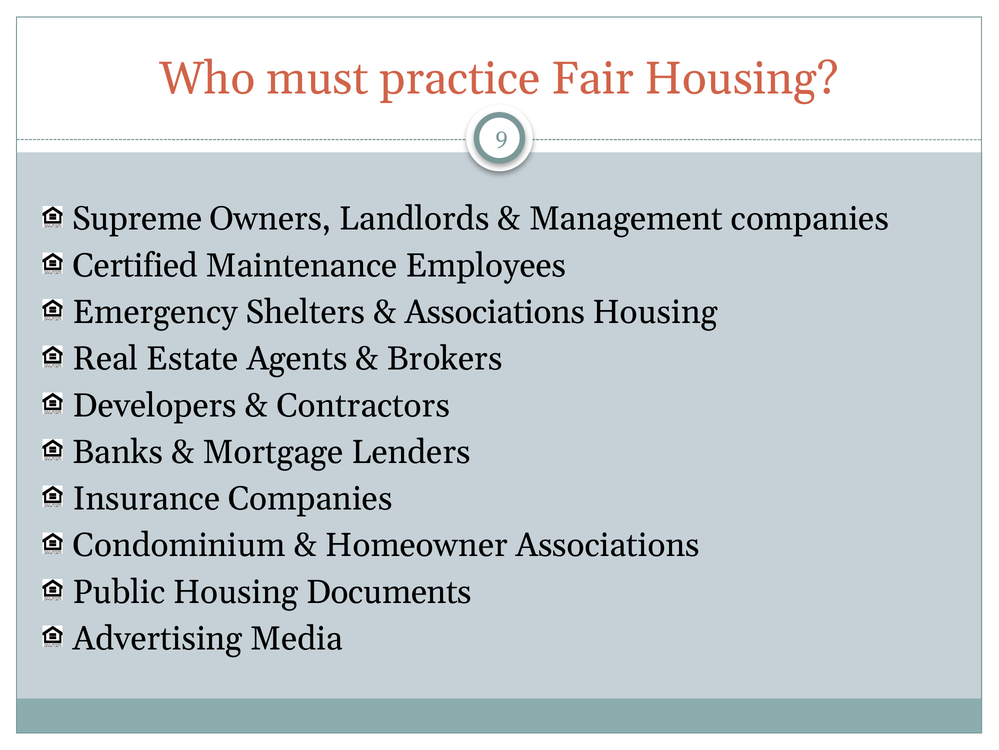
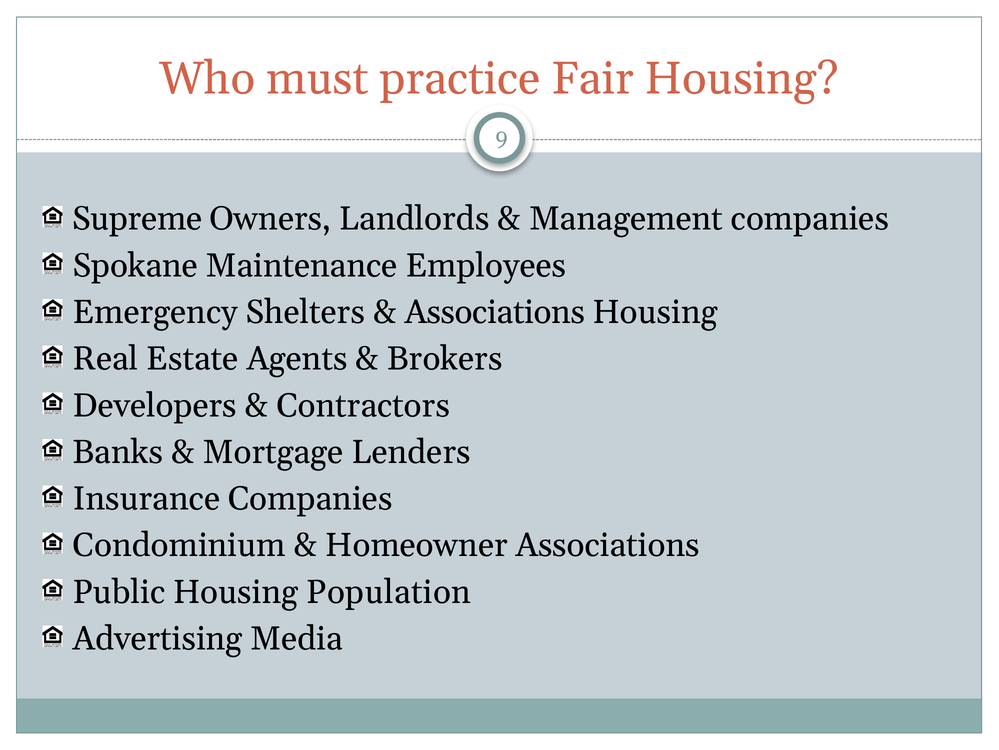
Certified: Certified -> Spokane (135, 265)
Documents: Documents -> Population (389, 592)
